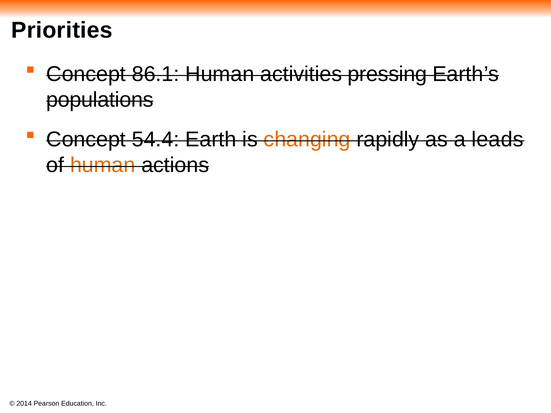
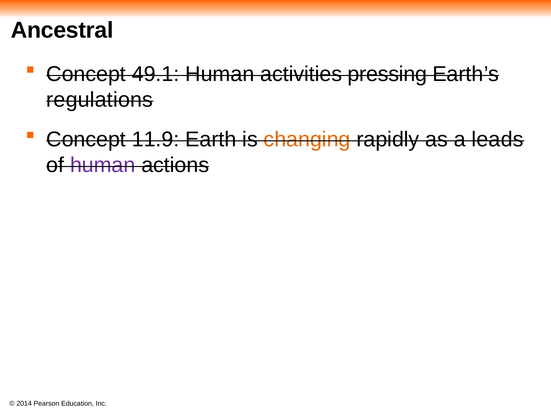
Priorities: Priorities -> Ancestral (62, 30)
86.1: 86.1 -> 49.1 (156, 74)
populations: populations -> regulations (100, 100)
54.4: 54.4 -> 11.9 (156, 139)
human colour: orange -> purple (103, 165)
